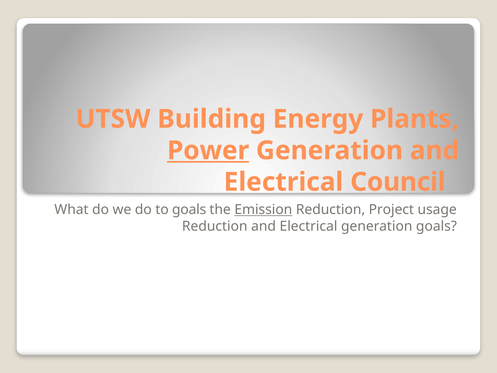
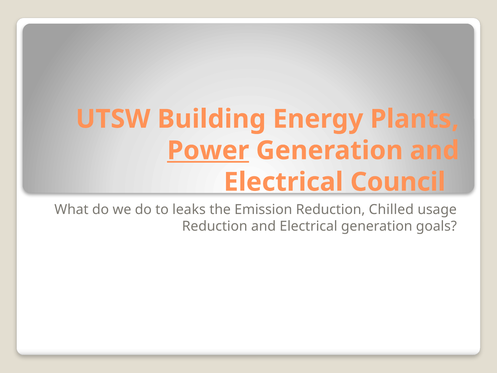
to goals: goals -> leaks (189, 210)
Emission underline: present -> none (263, 210)
Project: Project -> Chilled (391, 210)
